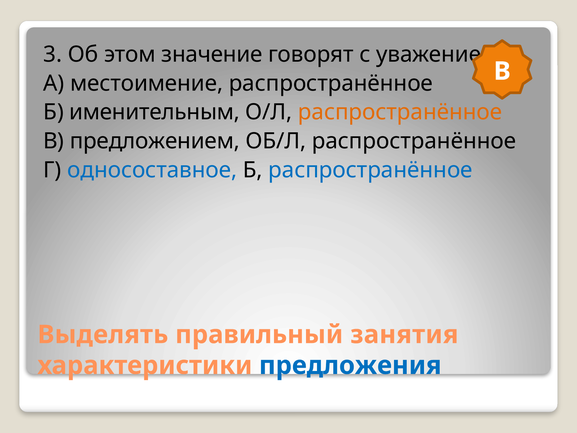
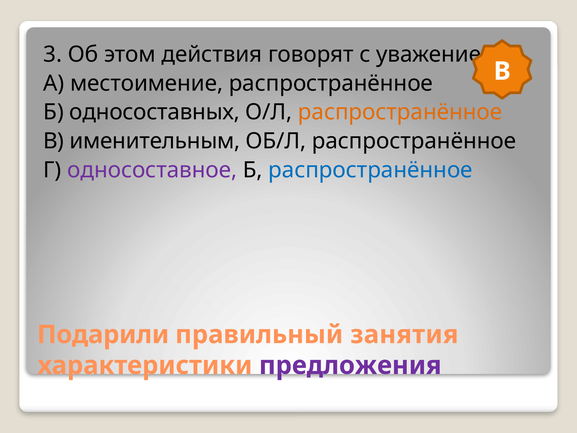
значение: значение -> действия (212, 54)
именительным: именительным -> односоставных (155, 112)
предложением: предложением -> именительным (155, 141)
односоставное colour: blue -> purple (152, 170)
Выделять: Выделять -> Подарили (103, 334)
предложения colour: blue -> purple (350, 365)
